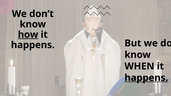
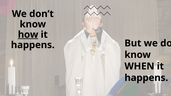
happens underline: present -> none (146, 78)
